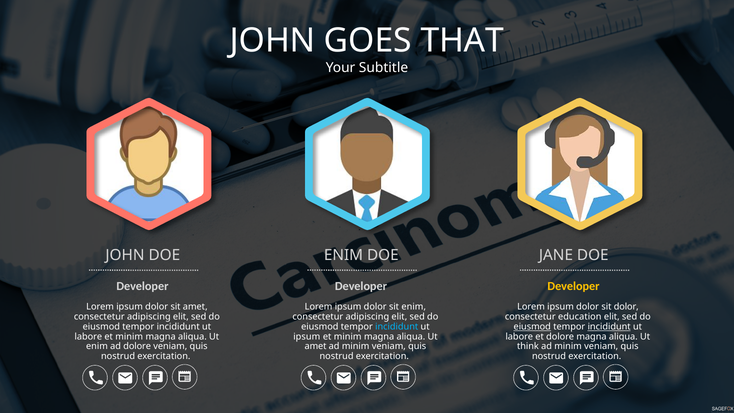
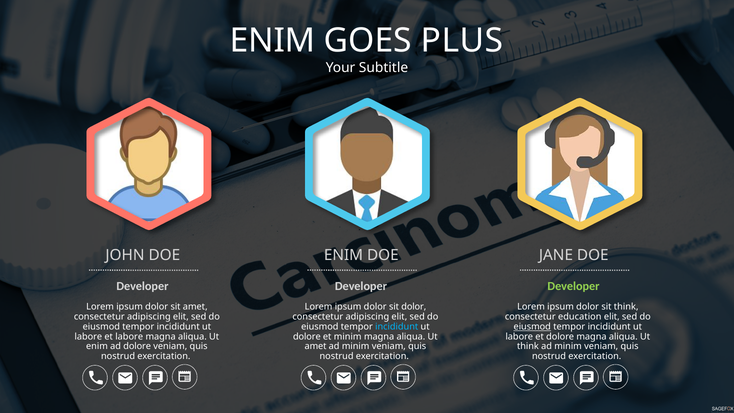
JOHN: JOHN -> ENIM (273, 41)
THAT: THAT -> PLUS (462, 41)
Developer colour: yellow -> light green (574, 286)
sit enim: enim -> dolor (414, 307)
sit dolor: dolor -> think (626, 307)
incididunt underline: present -> none (609, 326)
labore et minim: minim -> labore (129, 336)
ipsum: ipsum -> dolore (307, 336)
